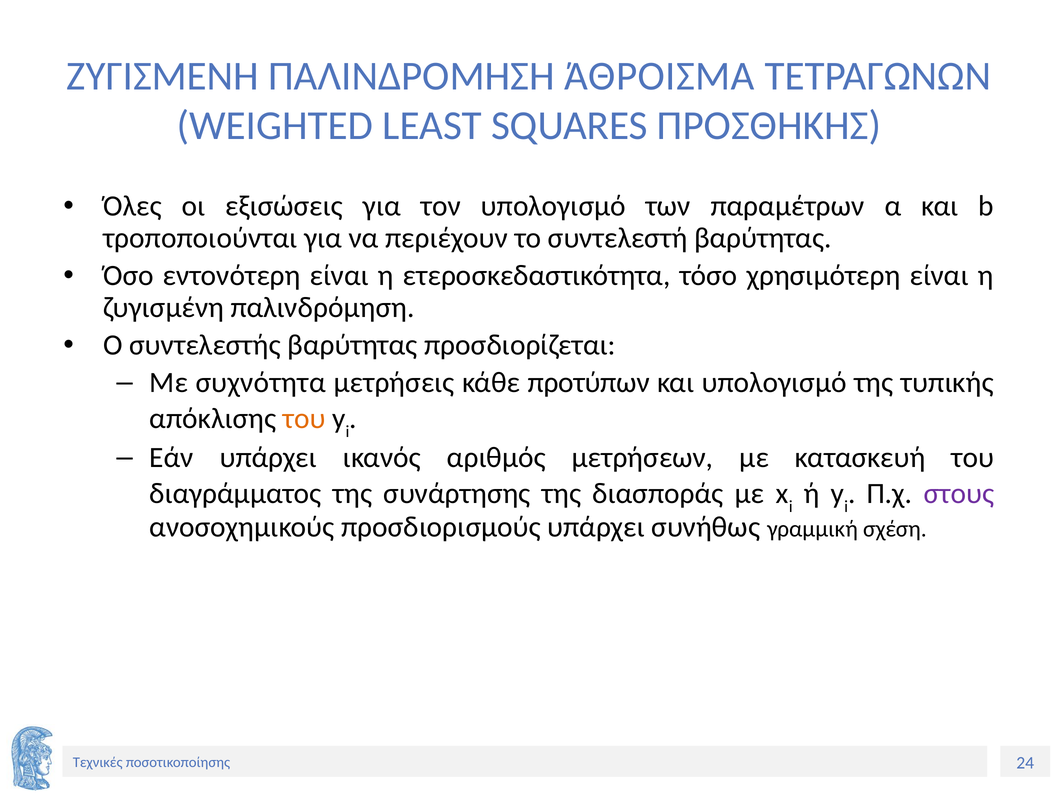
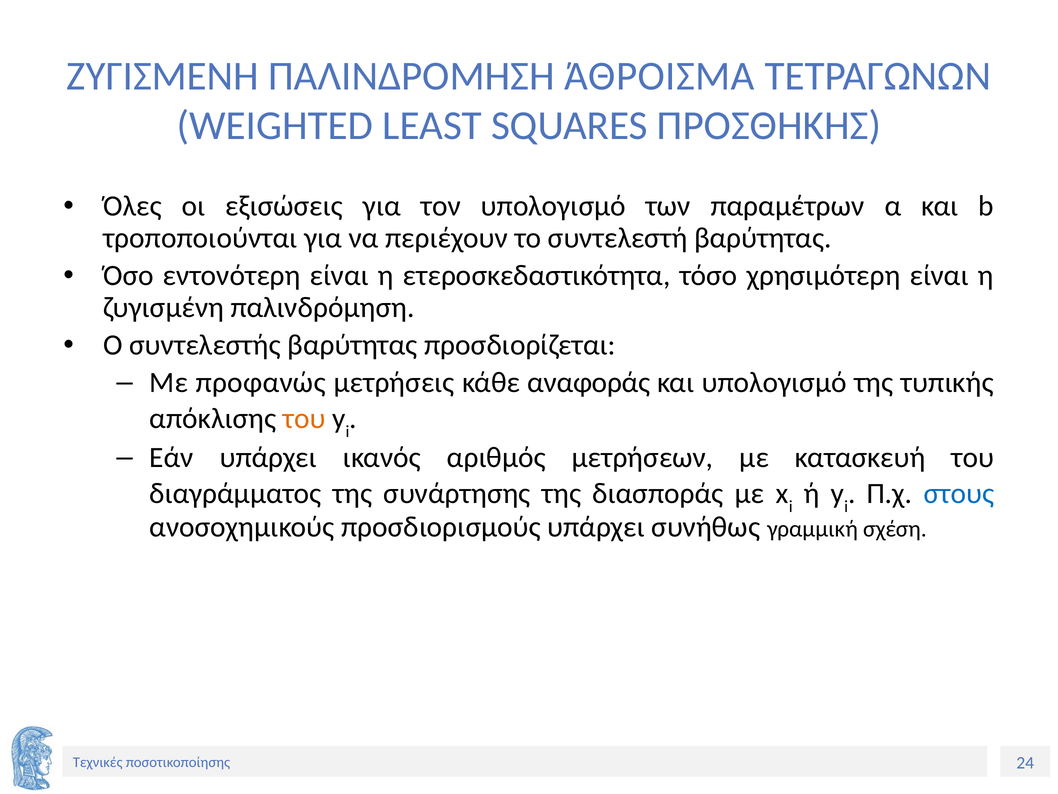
συχνότητα: συχνότητα -> προφανώς (261, 382)
προτύπων: προτύπων -> αναφοράς (589, 382)
στους colour: purple -> blue (959, 493)
